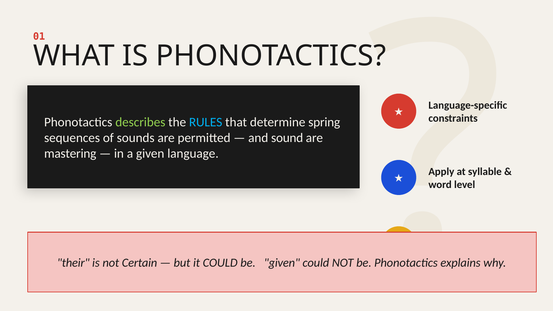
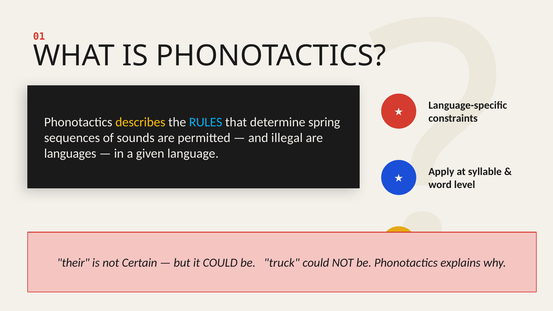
describes colour: light green -> yellow (140, 122)
sound: sound -> illegal (287, 138)
mastering: mastering -> languages (70, 153)
be given: given -> truck (282, 263)
